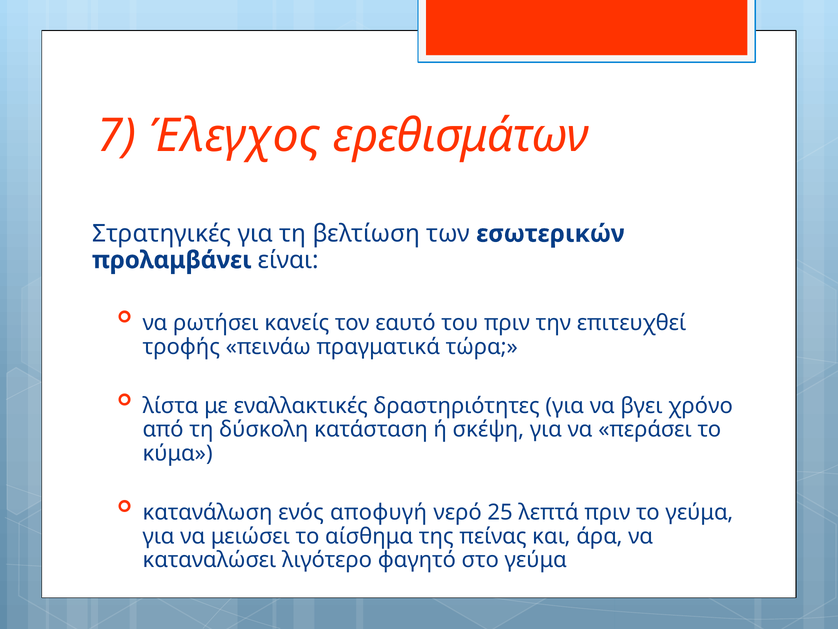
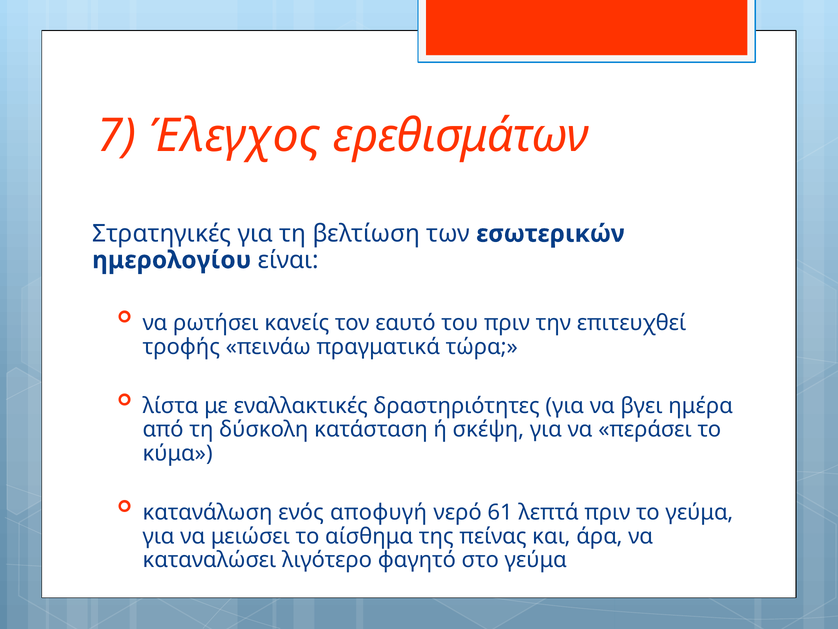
προλαμβάνει: προλαμβάνει -> ημερολογίου (172, 260)
χρόνο: χρόνο -> ημέρα (701, 405)
25: 25 -> 61 (500, 512)
